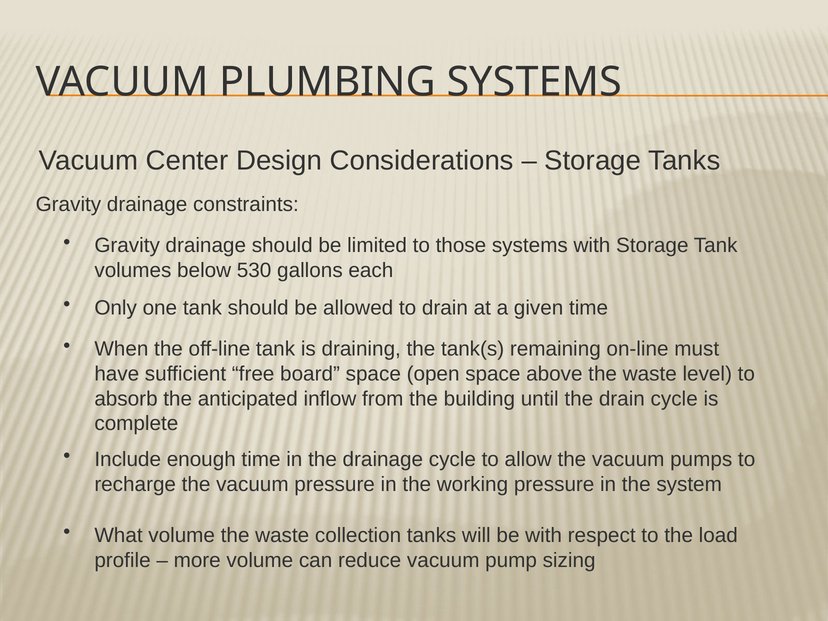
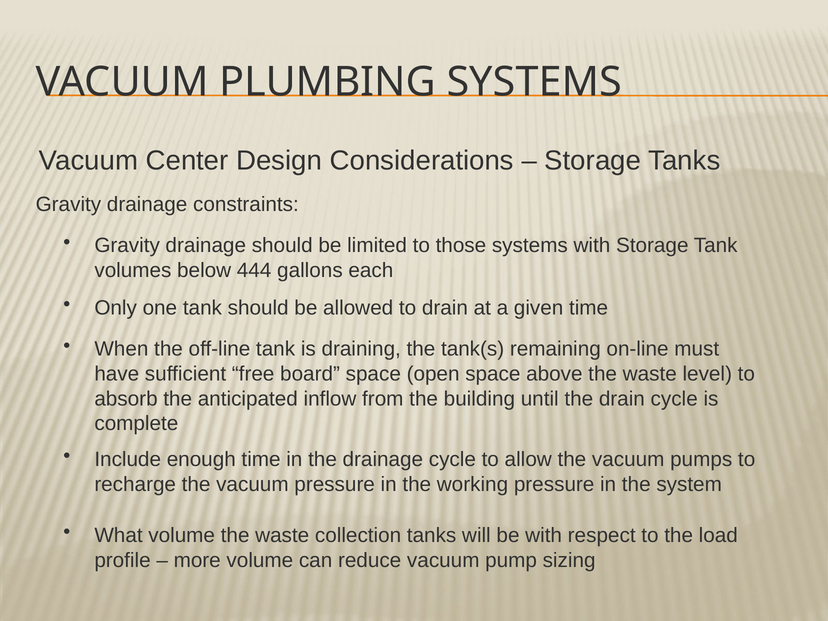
530: 530 -> 444 (254, 270)
